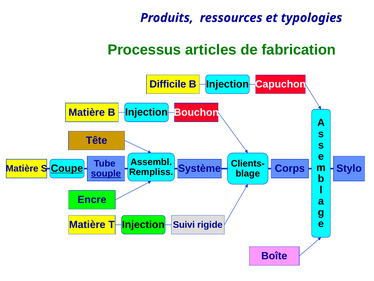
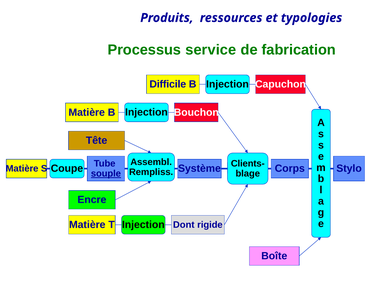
articles: articles -> service (211, 50)
Coupe underline: present -> none (67, 168)
Suivi: Suivi -> Dont (184, 224)
